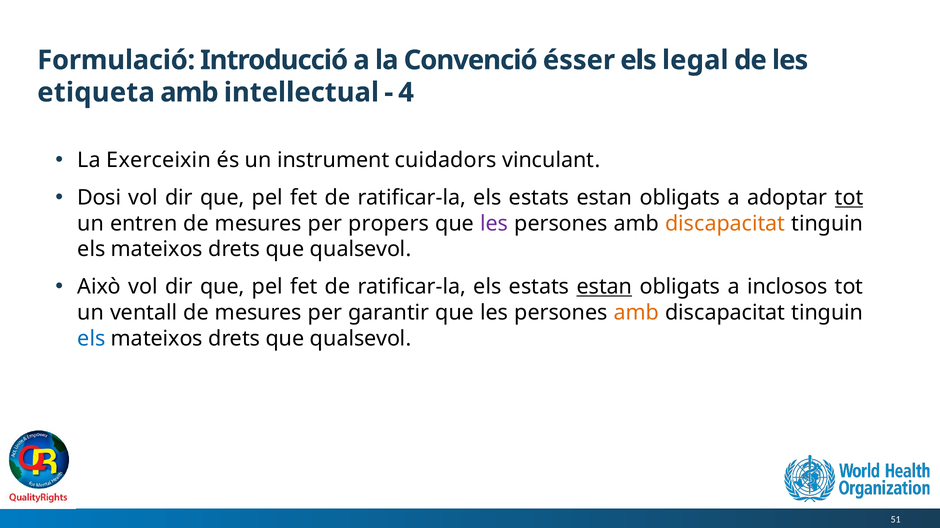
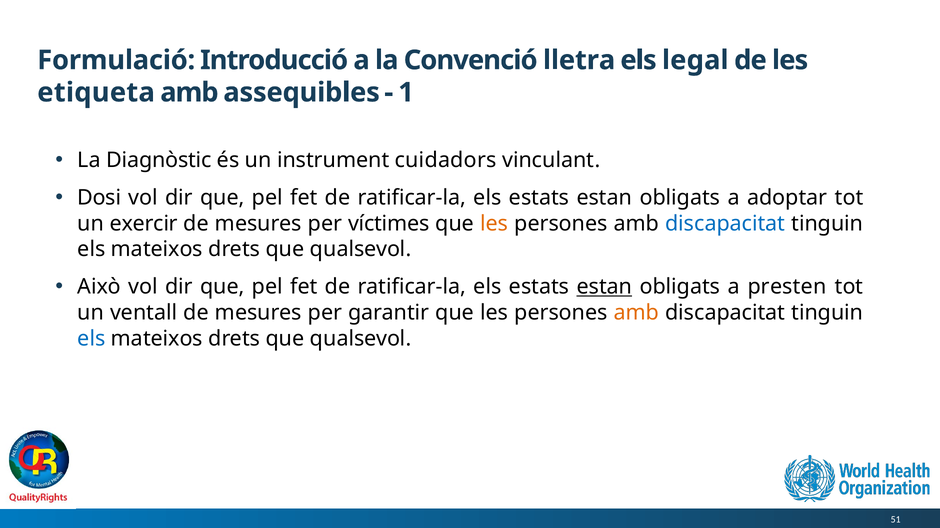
ésser: ésser -> lletra (579, 60)
intellectual: intellectual -> assequibles (302, 93)
4: 4 -> 1 (406, 93)
Exerceixin: Exerceixin -> Diagnòstic (159, 160)
tot underline: present -> none (849, 198)
entren: entren -> exercir (144, 224)
propers: propers -> víctimes (389, 224)
les colour: purple -> orange (494, 224)
discapacitat colour: orange -> blue (725, 224)
inclosos: inclosos -> presten (787, 287)
